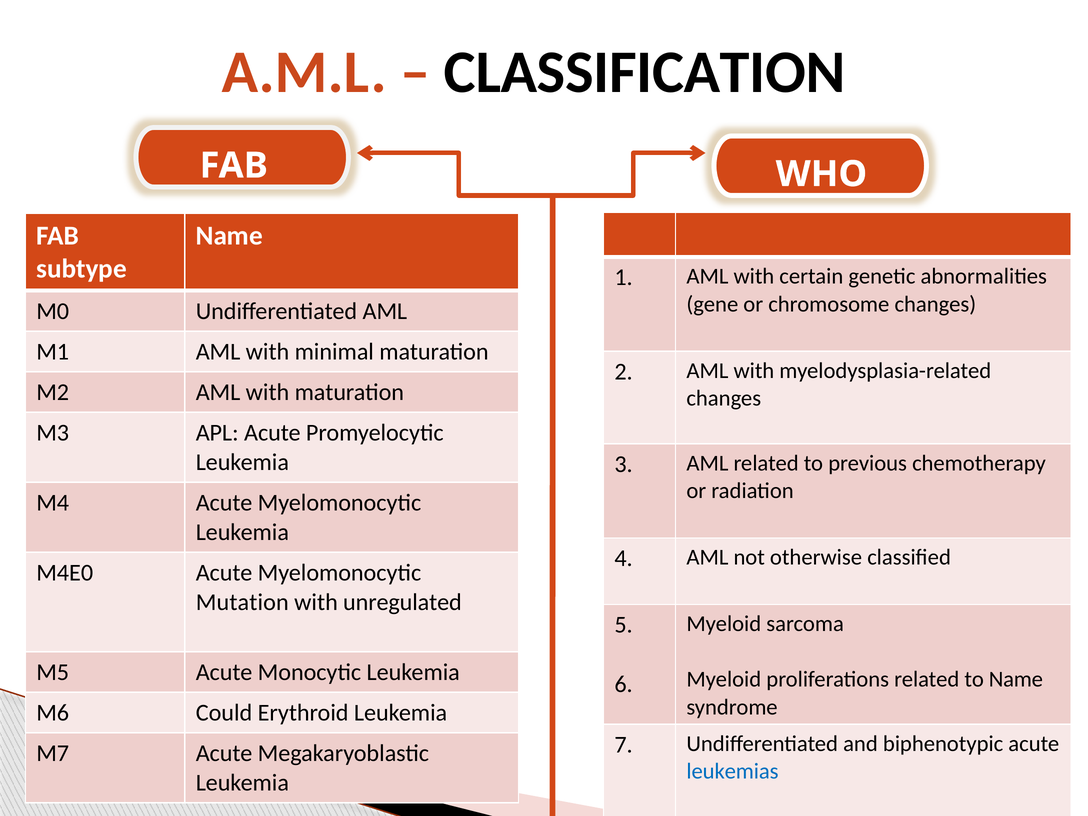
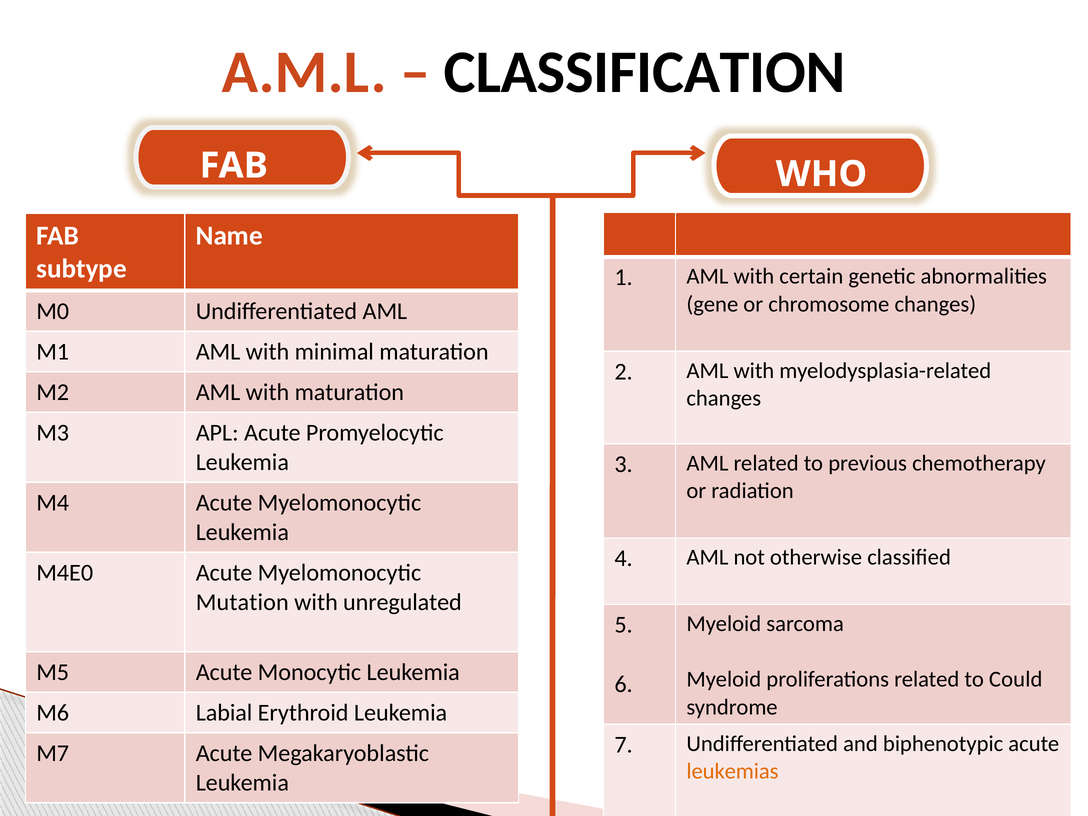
to Name: Name -> Could (1016, 680)
Could: Could -> Labial (224, 713)
leukemias colour: blue -> orange (733, 771)
